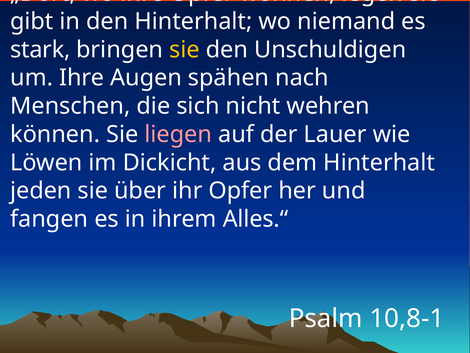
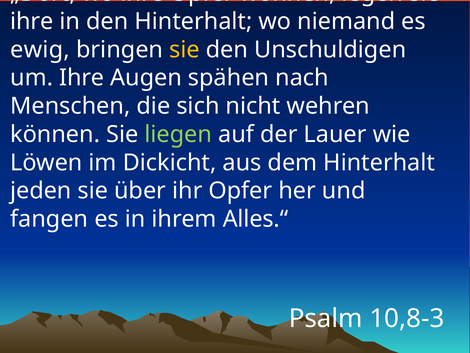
gibt: gibt -> ihre (32, 21)
stark: stark -> ewig (40, 50)
liegen colour: pink -> light green (178, 134)
10,8-1: 10,8-1 -> 10,8-3 (407, 318)
